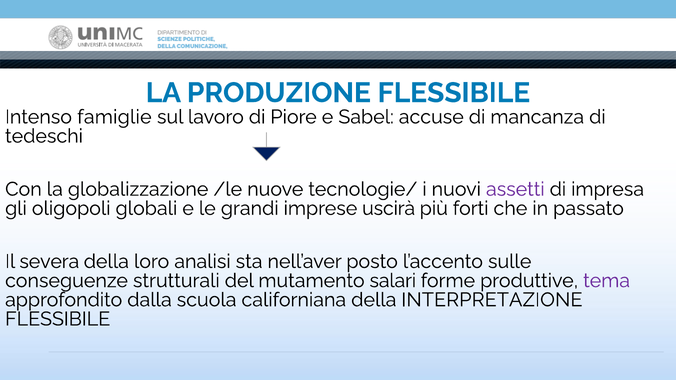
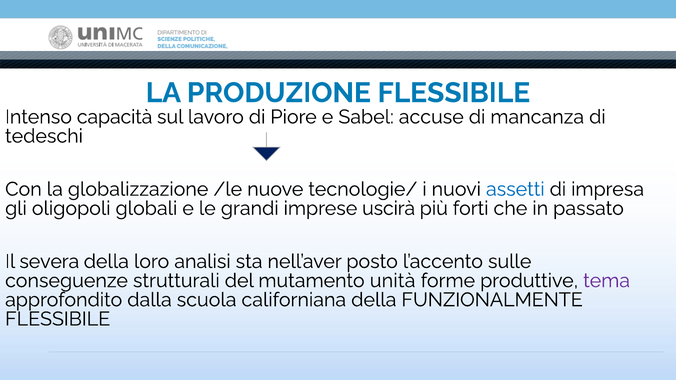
famiglie: famiglie -> capacità (115, 117)
assetti colour: purple -> blue (515, 189)
salari: salari -> unità (393, 281)
INTERPRETAZIONE: INTERPRETAZIONE -> FUNZIONALMENTE (492, 300)
